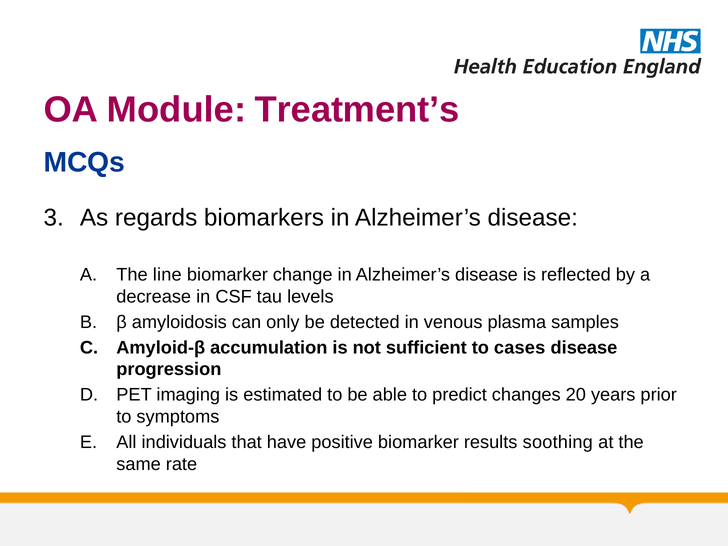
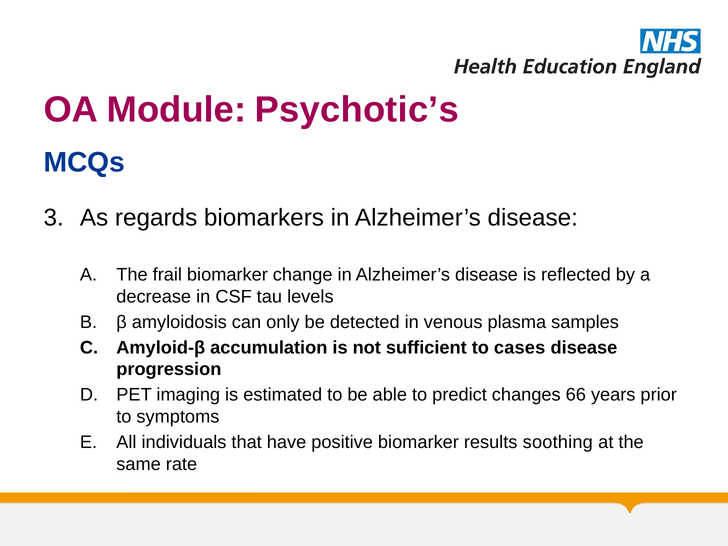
Treatment’s: Treatment’s -> Psychotic’s (357, 110)
line: line -> frail (167, 275)
20: 20 -> 66 (576, 395)
